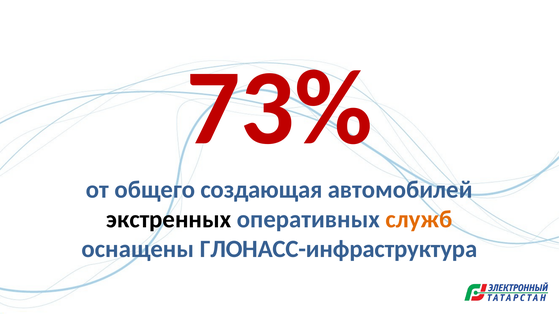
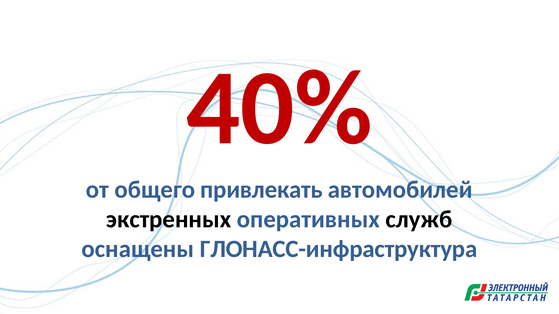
73%: 73% -> 40% (279, 108)
создающая: создающая -> привлекать (262, 190)
служб colour: orange -> black (419, 220)
